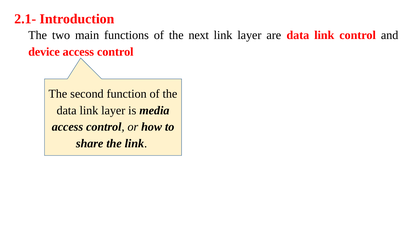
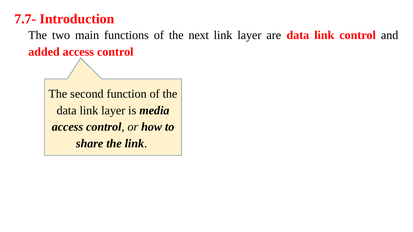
2.1-: 2.1- -> 7.7- (25, 19)
device: device -> added (44, 52)
